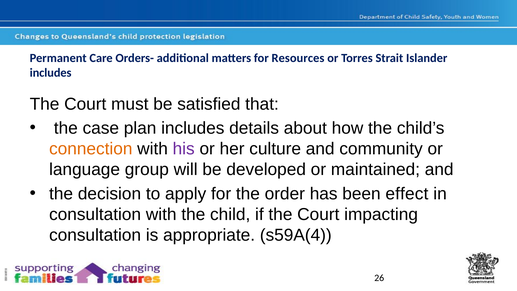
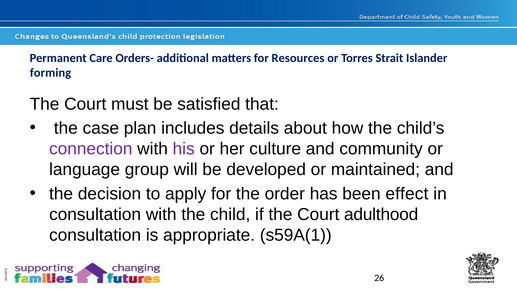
includes: includes -> forming (50, 73)
connection colour: orange -> purple (91, 149)
impacting: impacting -> adulthood (381, 214)
s59A(4: s59A(4 -> s59A(1 (296, 235)
